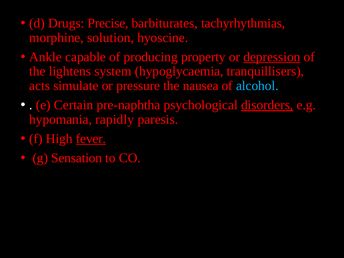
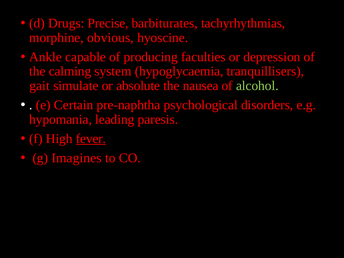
solution: solution -> obvious (110, 38)
property: property -> faculties (203, 57)
depression underline: present -> none (272, 57)
lightens: lightens -> calming (70, 71)
acts: acts -> gait (40, 86)
pressure: pressure -> absolute (138, 86)
alcohol colour: light blue -> light green (257, 86)
disorders underline: present -> none (267, 105)
rapidly: rapidly -> leading (115, 119)
Sensation: Sensation -> Imagines (77, 158)
